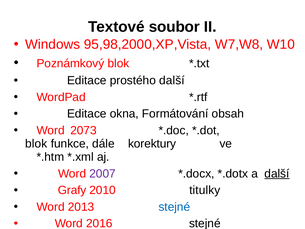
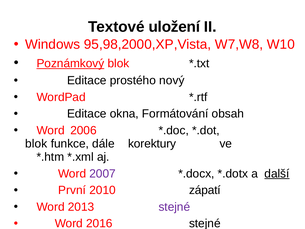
soubor: soubor -> uložení (174, 27)
Poznámkový underline: none -> present (70, 63)
prostého další: další -> nový (172, 80)
2073: 2073 -> 2006 (83, 130)
Grafy: Grafy -> První (72, 190)
titulky: titulky -> zápatí (205, 190)
stejné colour: blue -> purple (174, 207)
